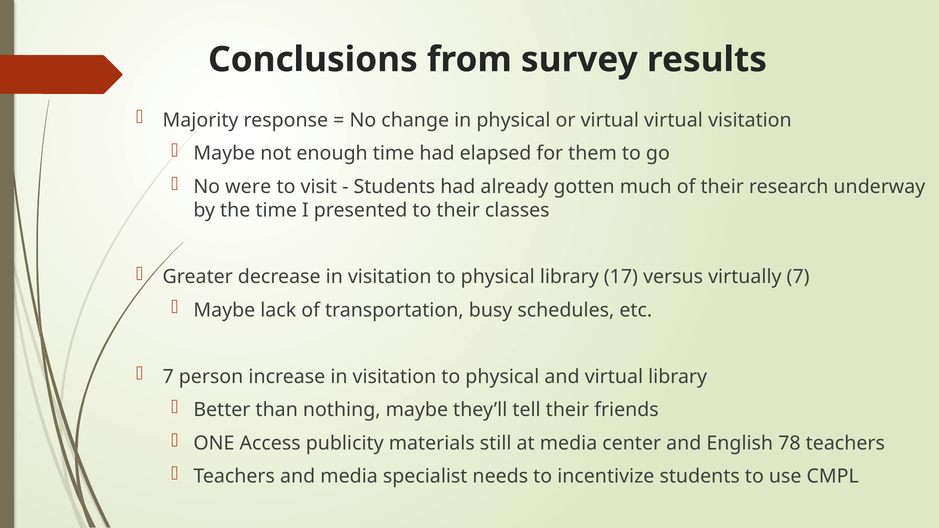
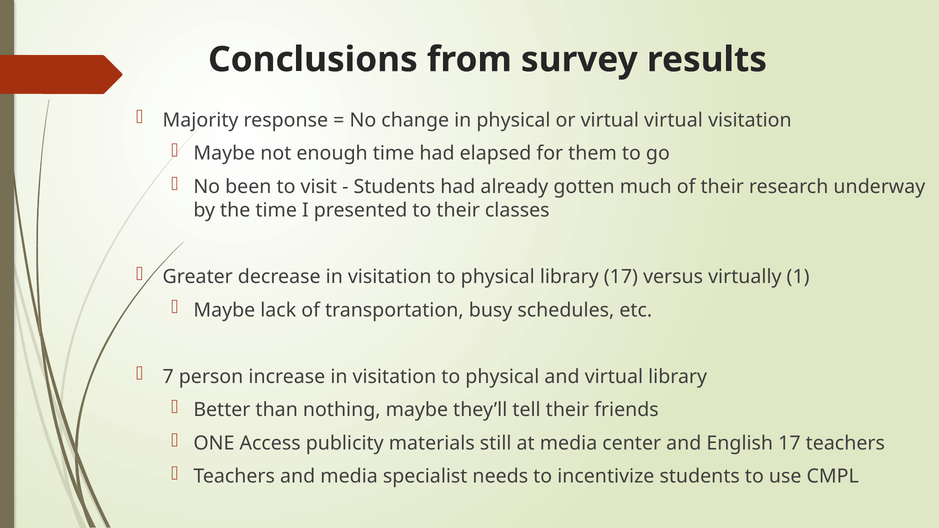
were: were -> been (248, 187)
virtually 7: 7 -> 1 (798, 277)
English 78: 78 -> 17 (789, 443)
